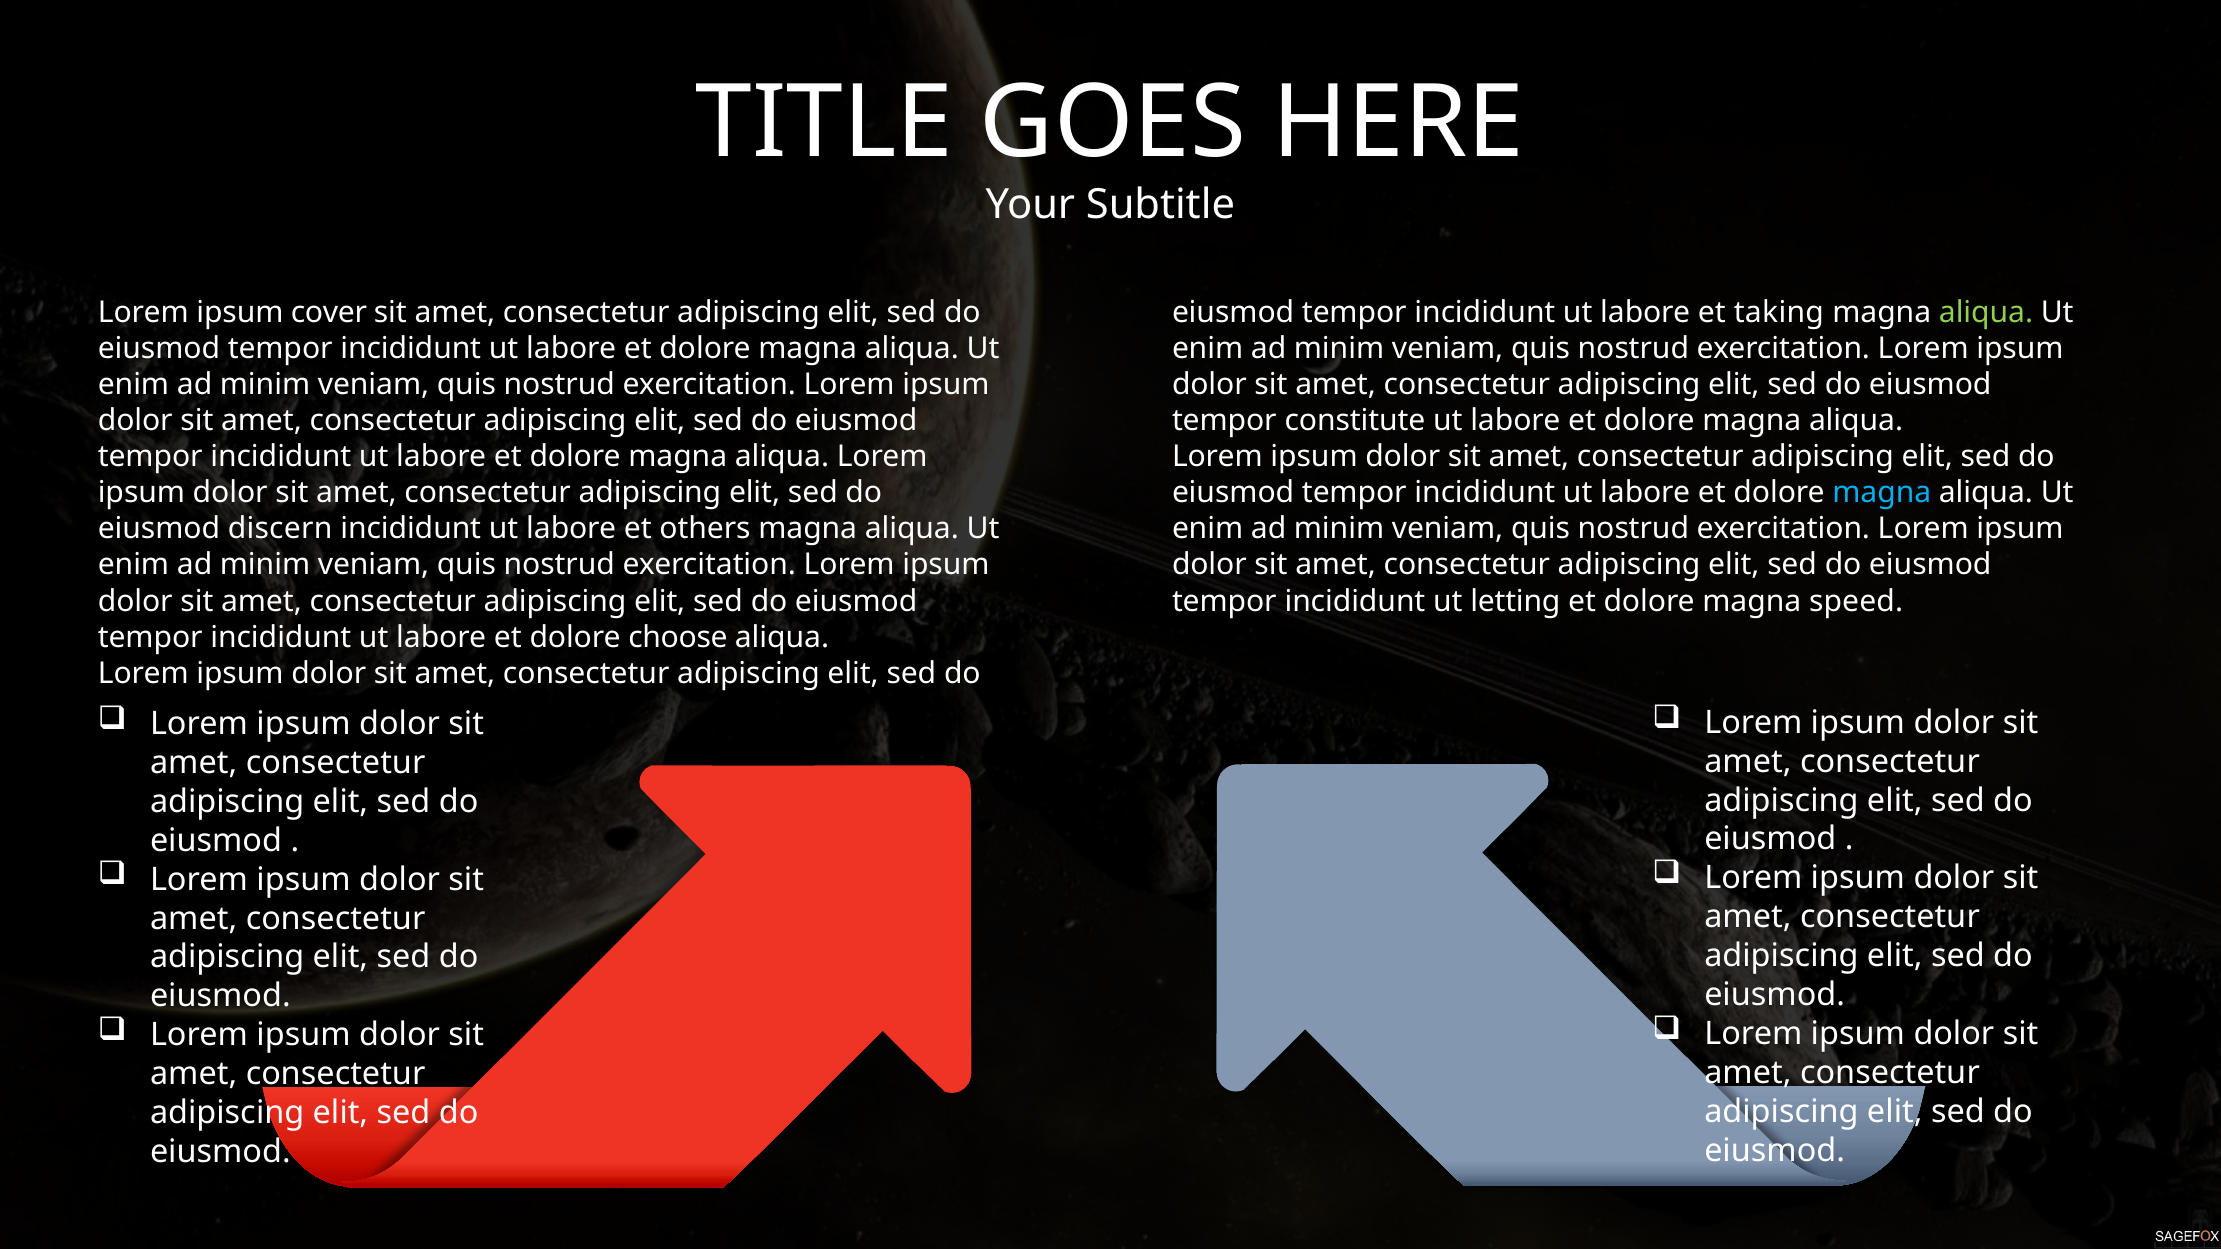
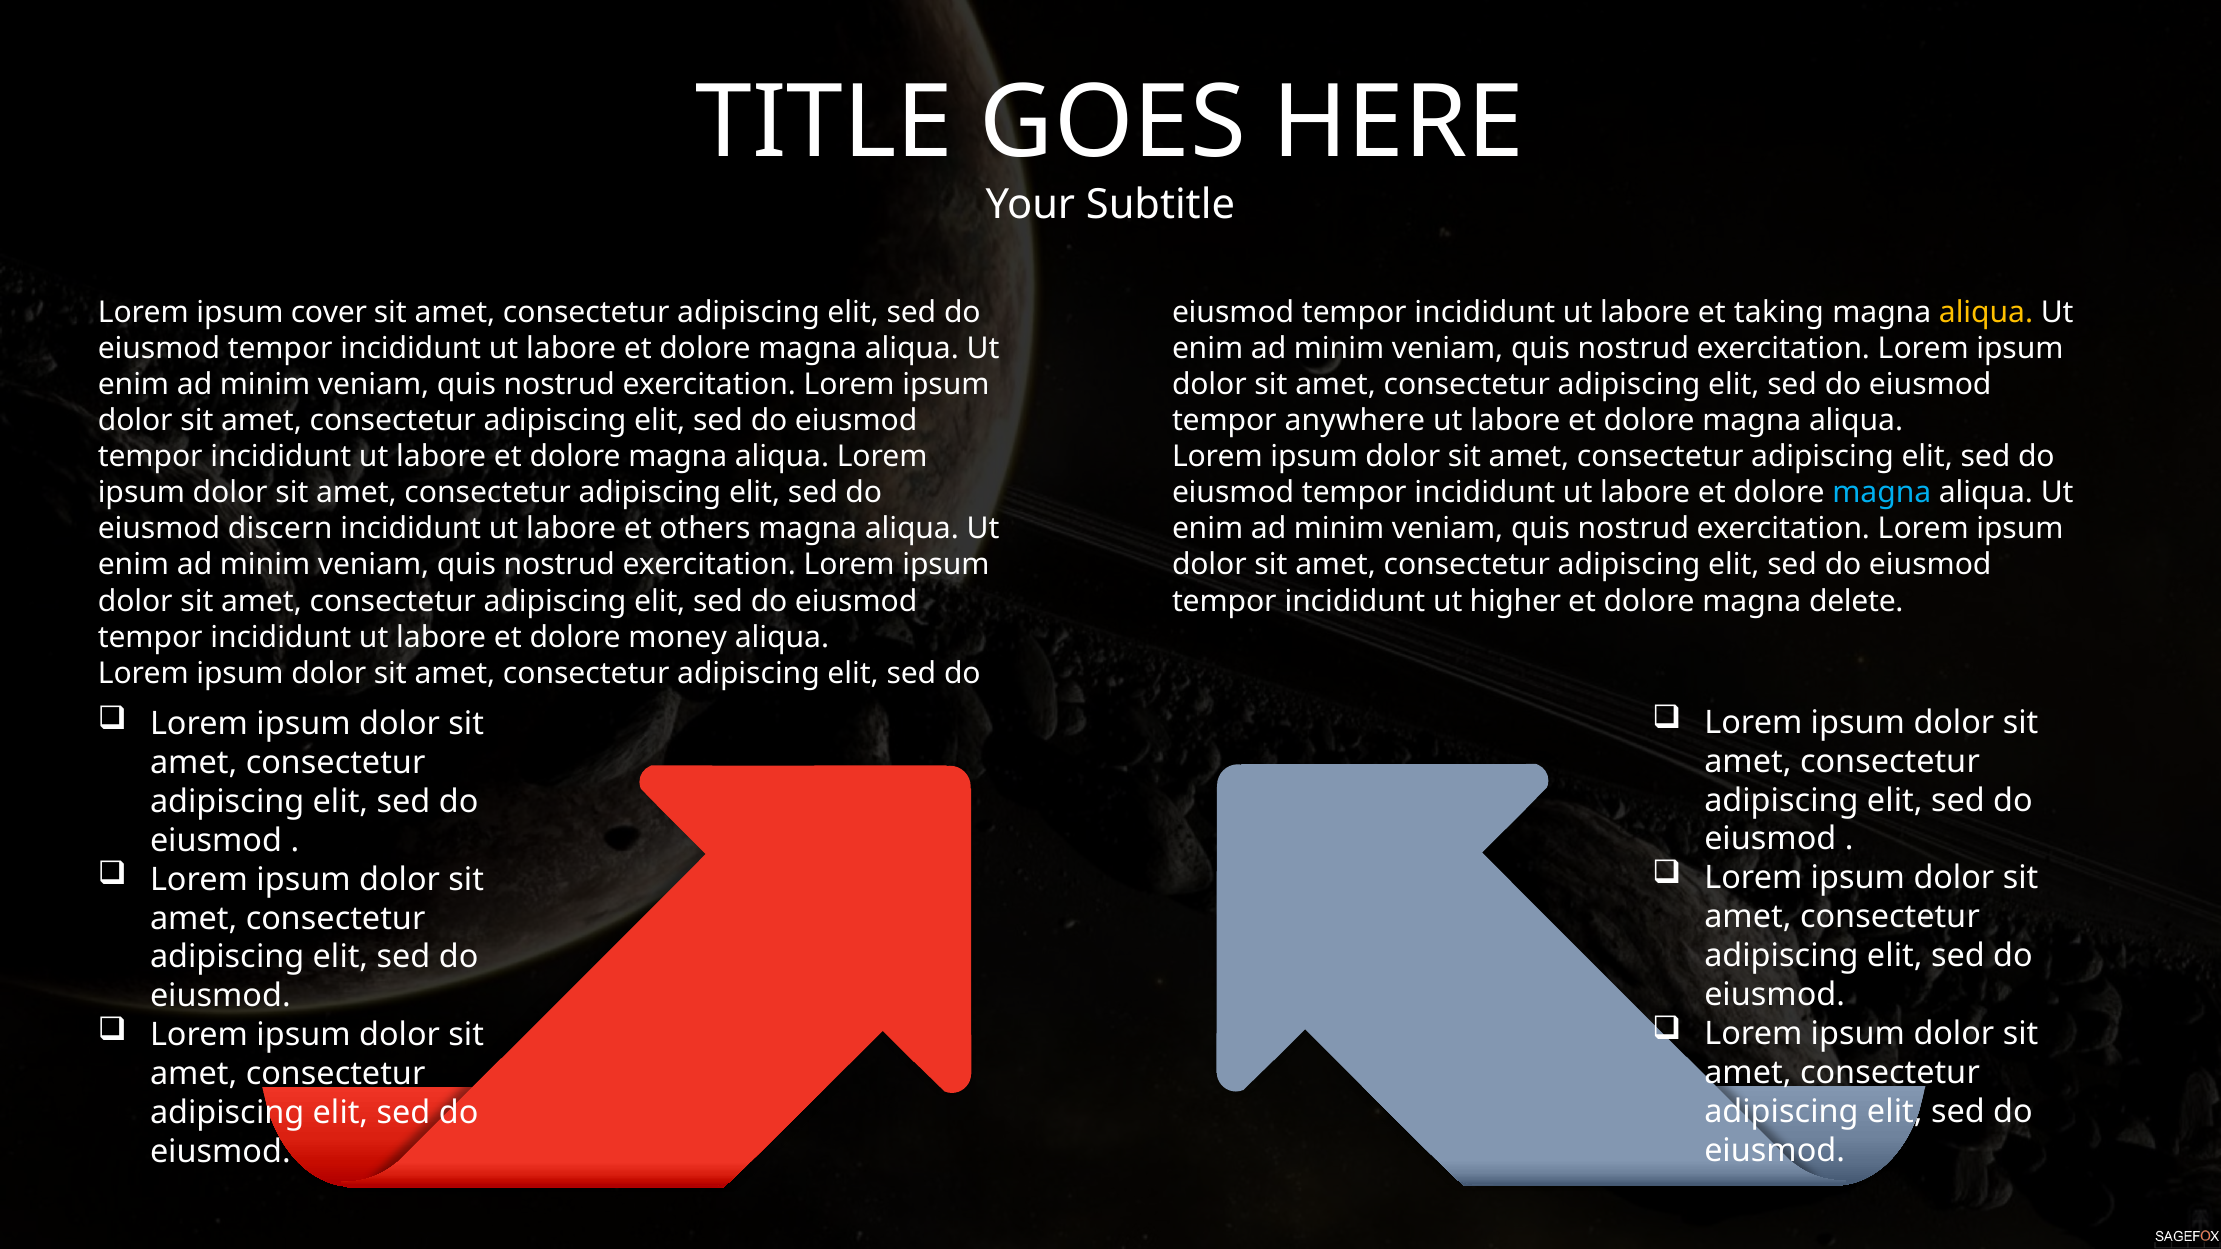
aliqua colour: light green -> yellow (1986, 312)
constitute: constitute -> anywhere (1355, 421)
letting: letting -> higher (1515, 601)
speed: speed -> delete (1856, 601)
choose: choose -> money (678, 637)
